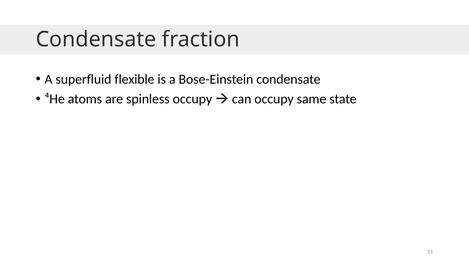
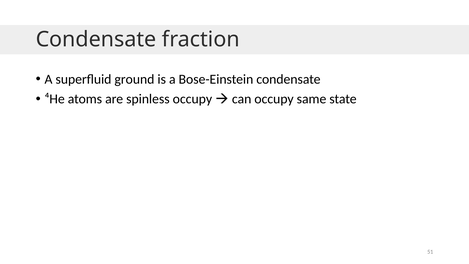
flexible: flexible -> ground (134, 79)
